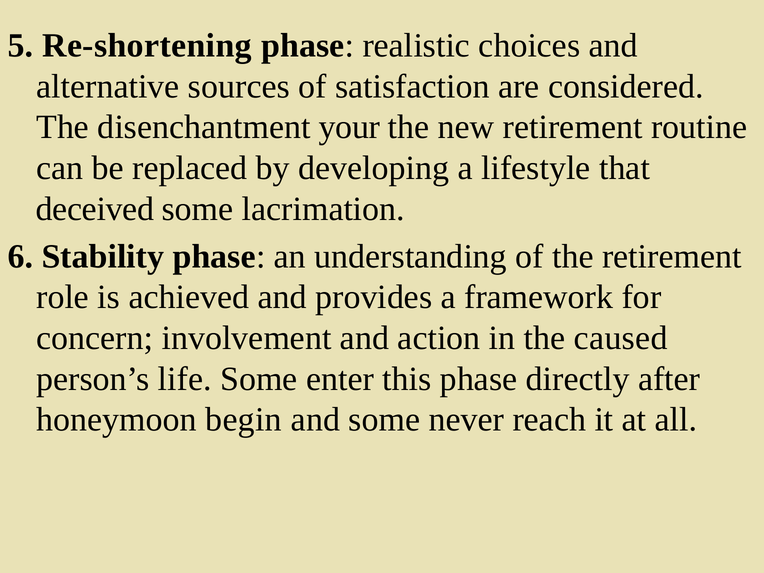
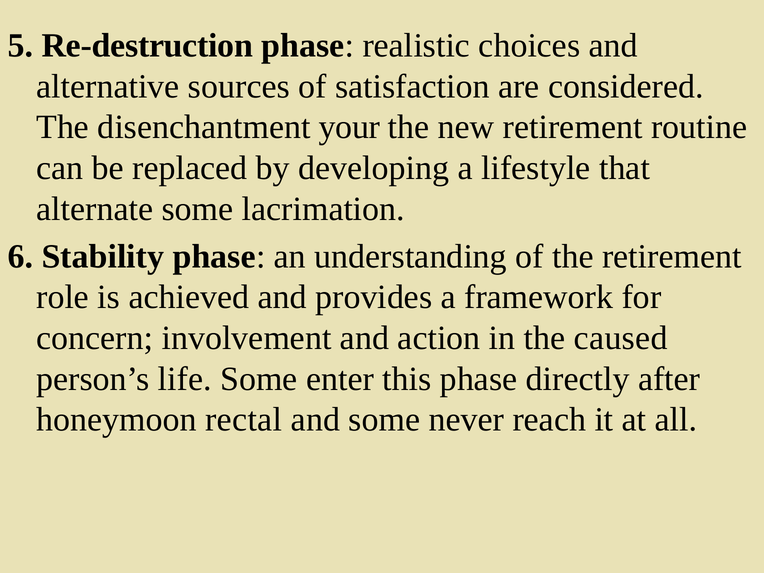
Re-shortening: Re-shortening -> Re-destruction (147, 46)
deceived: deceived -> alternate (95, 209)
begin: begin -> rectal (244, 420)
